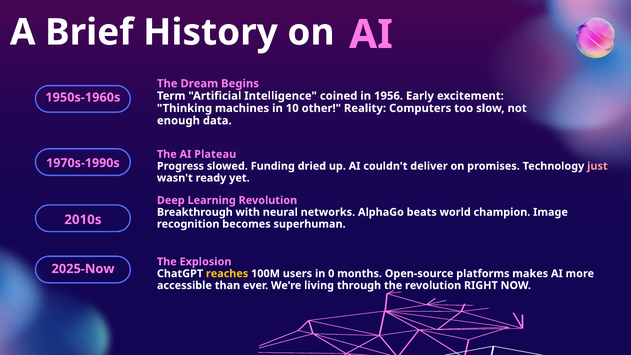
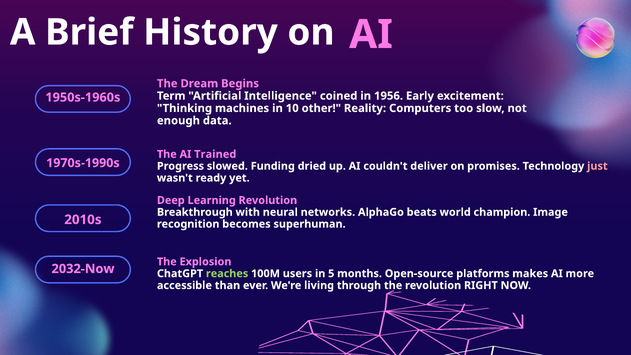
Plateau: Plateau -> Trained (215, 154)
2025-Now: 2025-Now -> 2032-Now (83, 269)
reaches colour: yellow -> light green (227, 274)
0: 0 -> 5 (331, 274)
